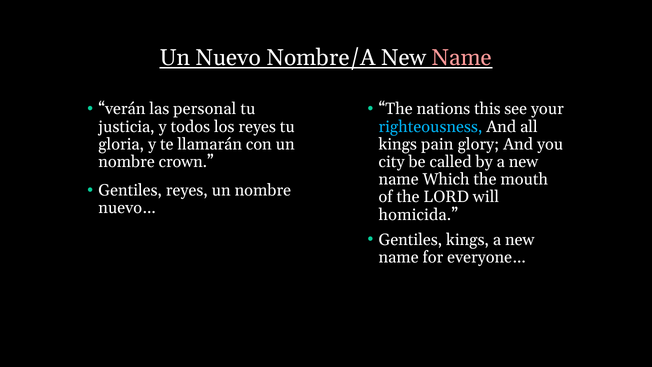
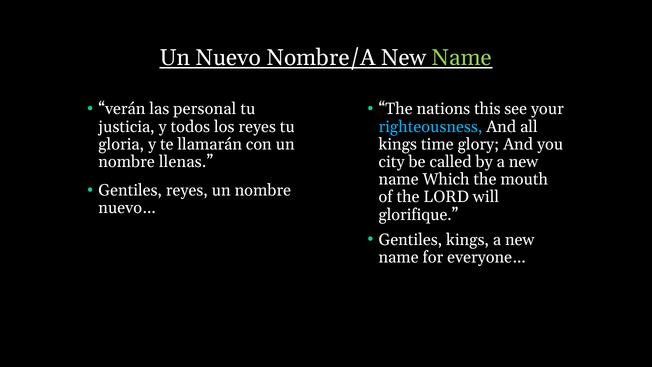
Name colour: pink -> light green (462, 57)
pain: pain -> time (437, 144)
crown: crown -> llenas (186, 162)
homicida: homicida -> glorifique (418, 215)
